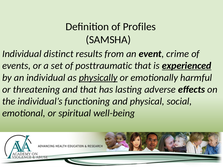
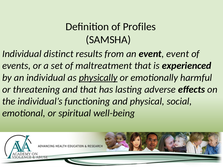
event crime: crime -> event (178, 54)
posttraumatic: posttraumatic -> maltreatment (104, 66)
experienced underline: present -> none (187, 66)
